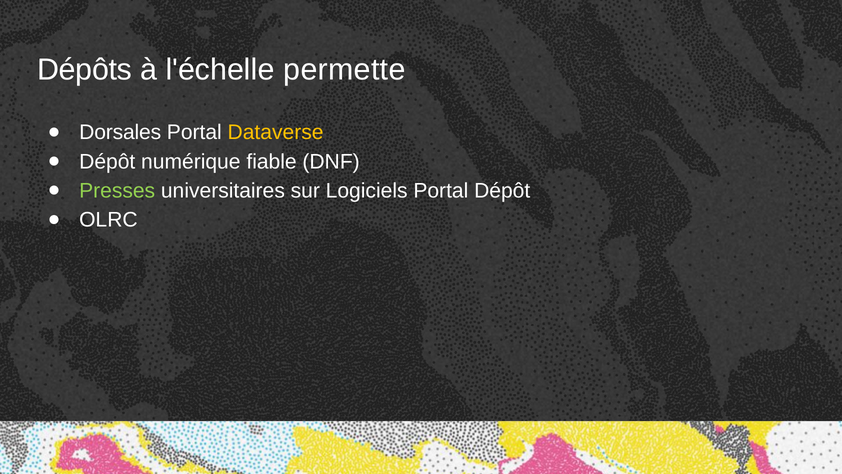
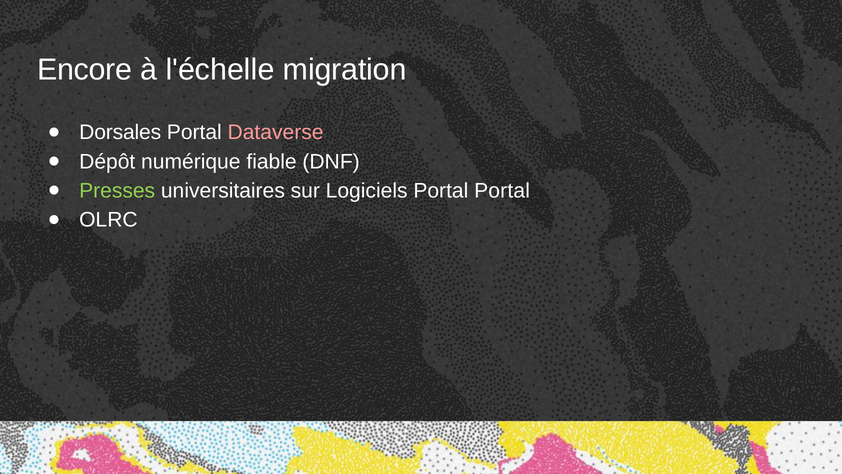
Dépôts: Dépôts -> Encore (85, 70)
permette: permette -> migration (345, 70)
Dataverse colour: yellow -> pink (276, 132)
Portal Dépôt: Dépôt -> Portal (502, 190)
